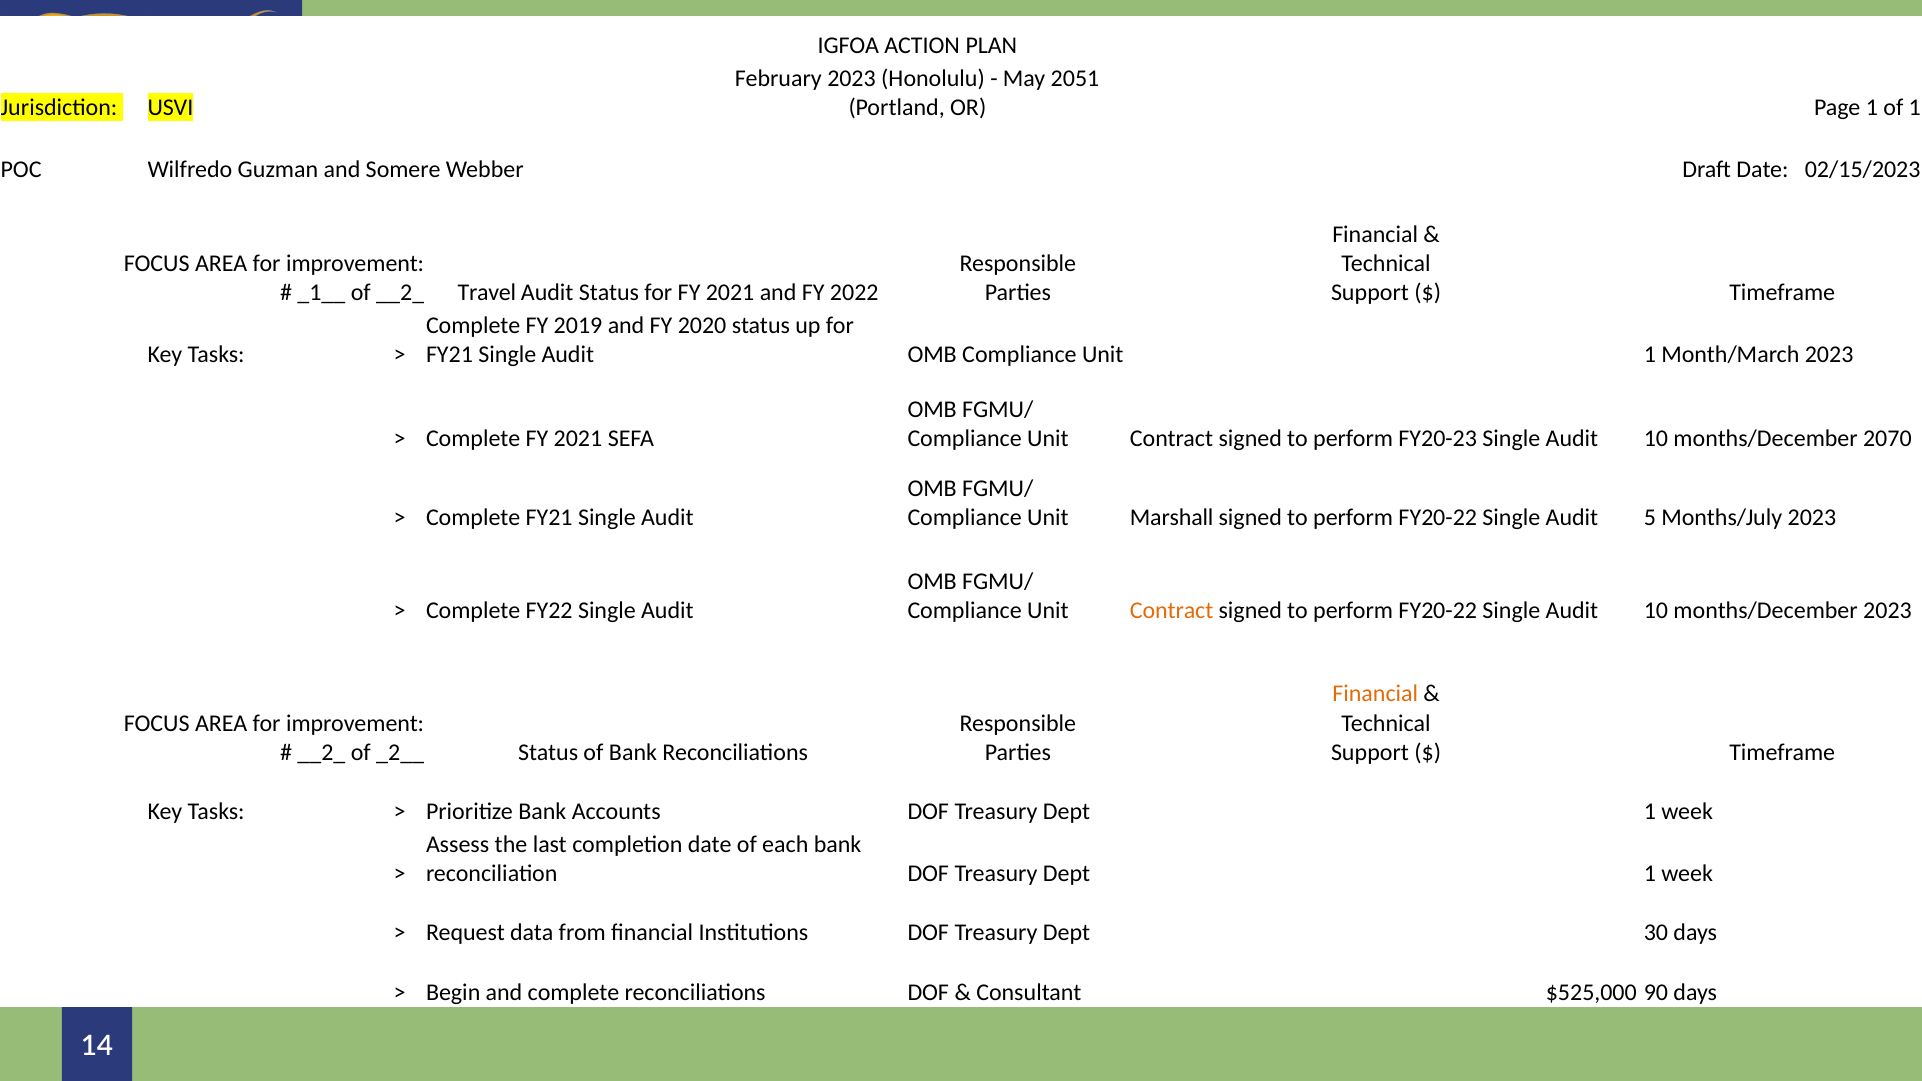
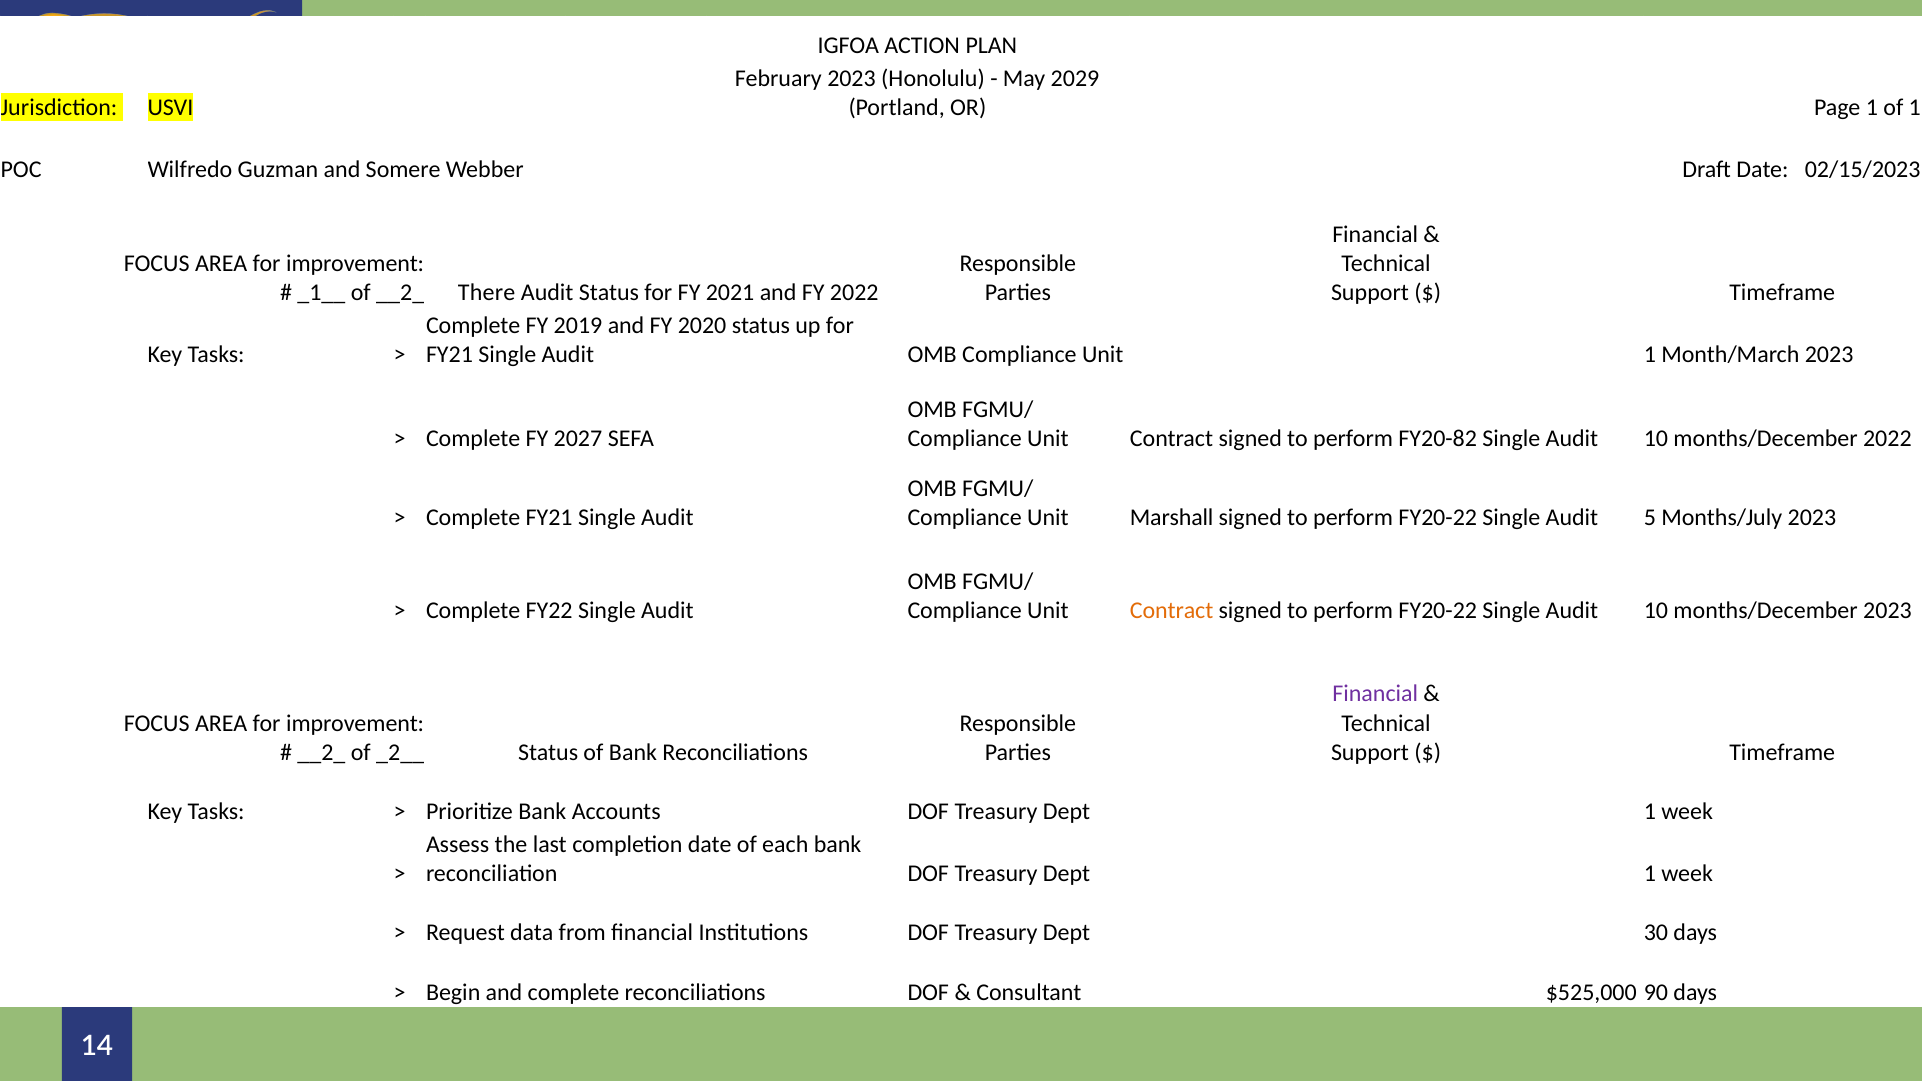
2051: 2051 -> 2029 (1075, 78)
Travel: Travel -> There (487, 293)
Complete FY 2021: 2021 -> 2027 (578, 438)
FY20-23: FY20-23 -> FY20-82 (1438, 438)
months/December 2070: 2070 -> 2022 (1887, 438)
Financial colour: orange -> purple (1375, 694)
